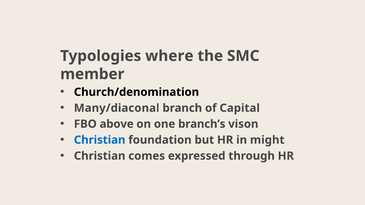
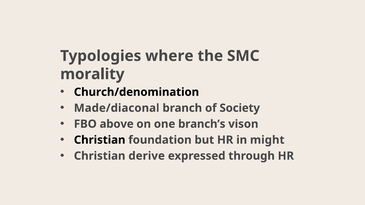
member: member -> morality (92, 74)
Many/diaconal: Many/diaconal -> Made/diaconal (117, 108)
Capital: Capital -> Society (240, 108)
Christian colour: blue -> black (100, 140)
comes: comes -> derive (147, 156)
